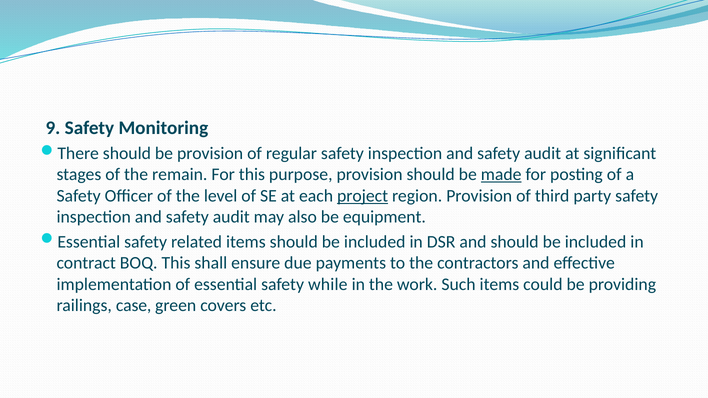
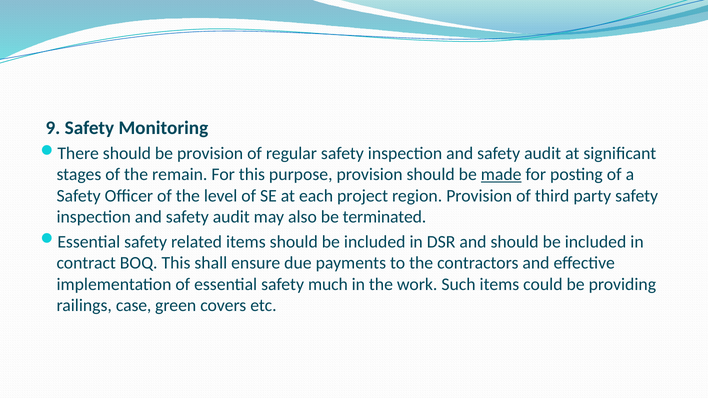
project underline: present -> none (363, 196)
equipment: equipment -> terminated (385, 217)
while: while -> much (328, 284)
